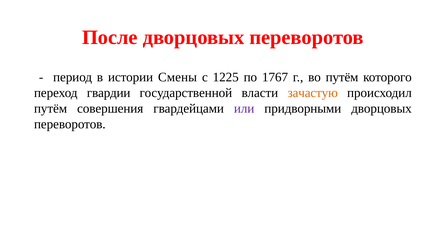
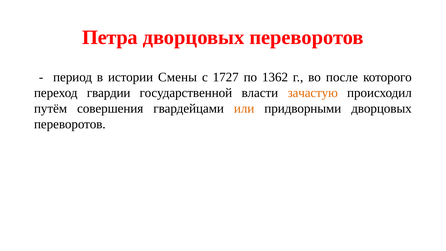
После: После -> Петра (110, 37)
1225: 1225 -> 1727 (226, 77)
1767: 1767 -> 1362 (275, 77)
во путём: путём -> после (342, 77)
или colour: purple -> orange (244, 108)
